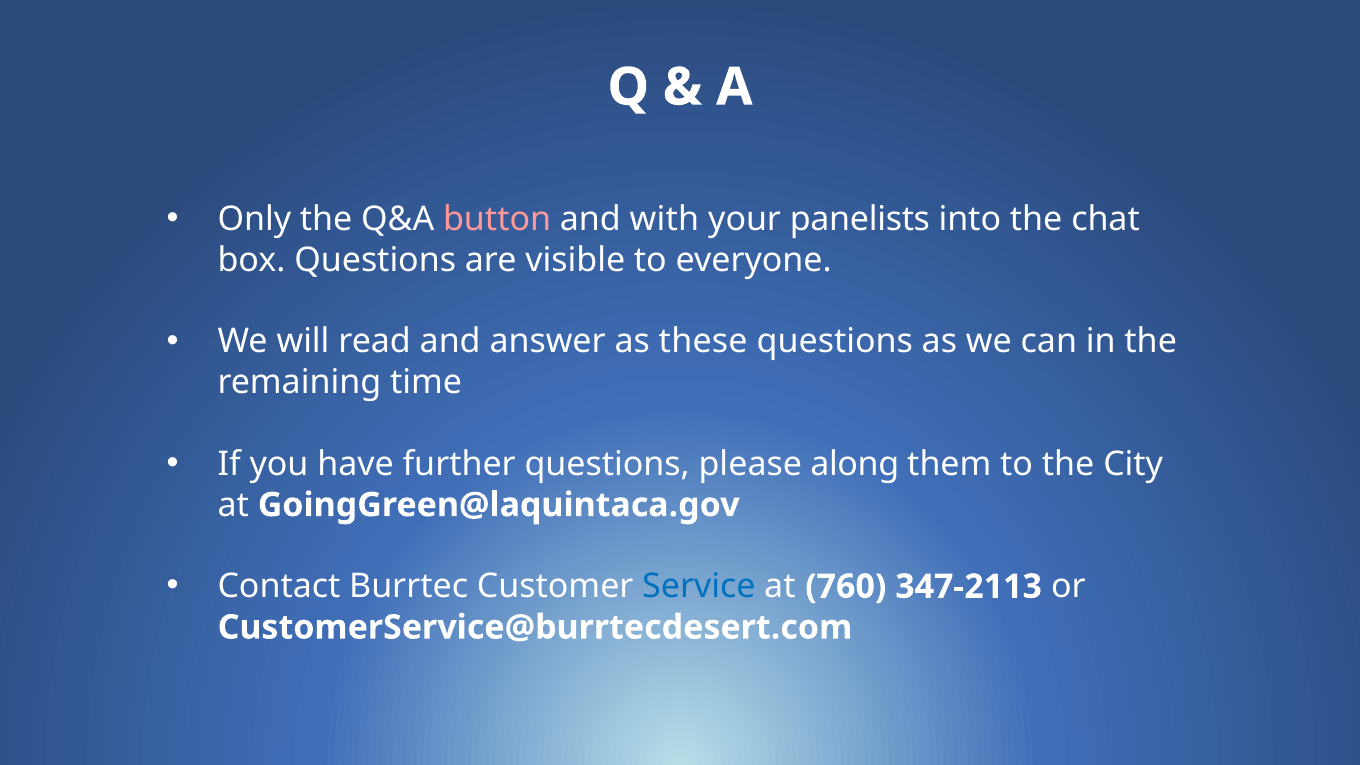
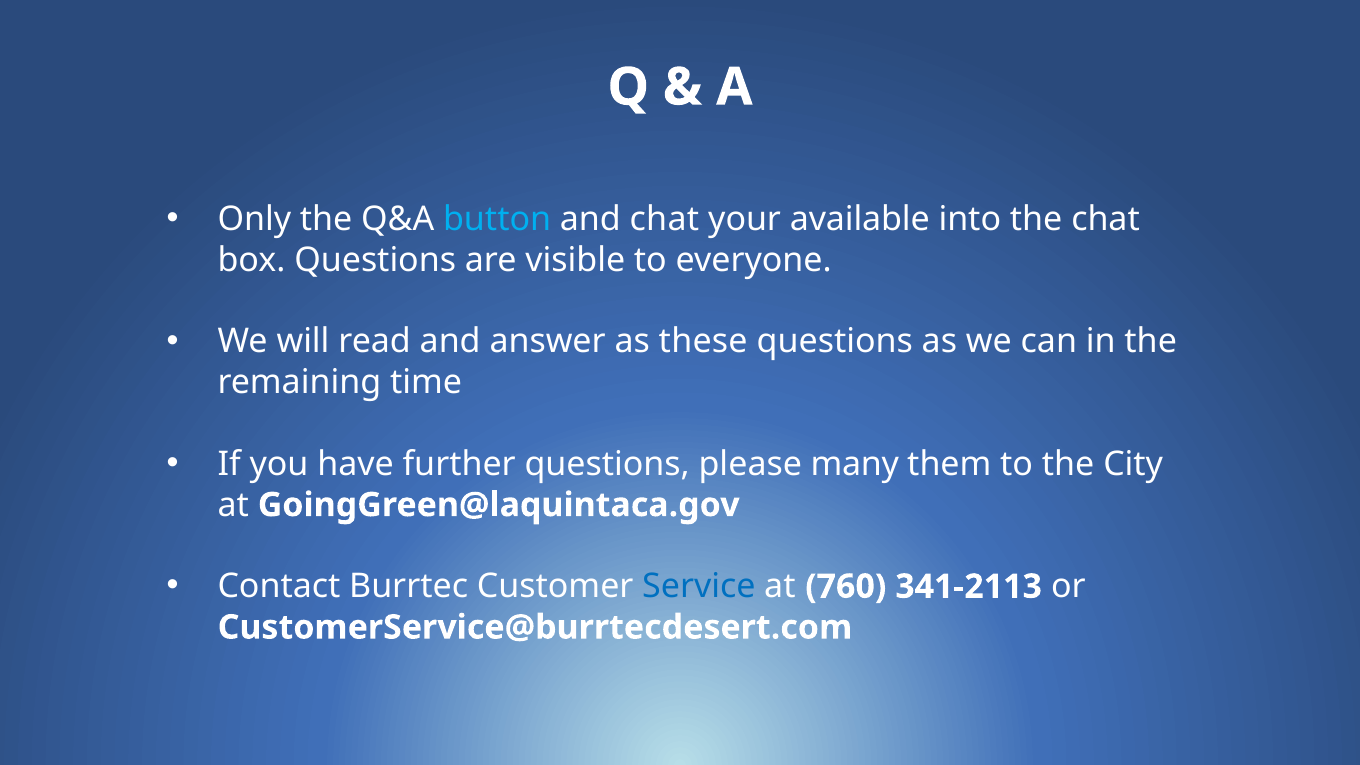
button colour: pink -> light blue (497, 219)
and with: with -> chat (664, 219)
panelists: panelists -> available (860, 219)
along: along -> many (855, 464)
347-2113: 347-2113 -> 341-2113 (969, 587)
